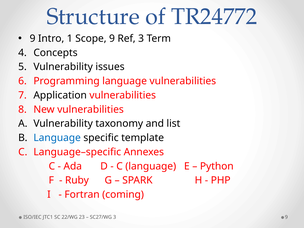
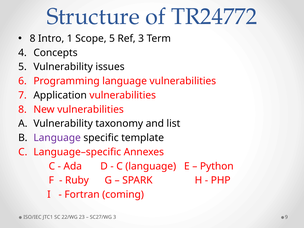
9: 9 -> 8 (33, 39)
Scope 9: 9 -> 5 (112, 39)
Language colour: blue -> purple (57, 138)
